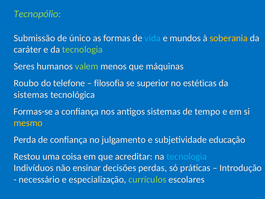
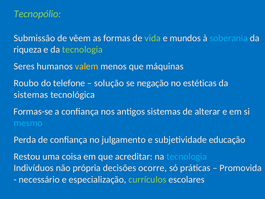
único: único -> vêem (80, 38)
vida colour: light blue -> light green (153, 38)
soberania colour: yellow -> light blue (229, 38)
caráter: caráter -> riqueza (28, 50)
valem colour: light green -> yellow (87, 66)
filosofia: filosofia -> solução (109, 83)
superior: superior -> negação (153, 83)
tempo: tempo -> alterar (207, 111)
mesmo colour: yellow -> light blue (28, 123)
ensinar: ensinar -> própria (87, 168)
perdas: perdas -> ocorre (153, 168)
Introdução: Introdução -> Promovida (241, 168)
